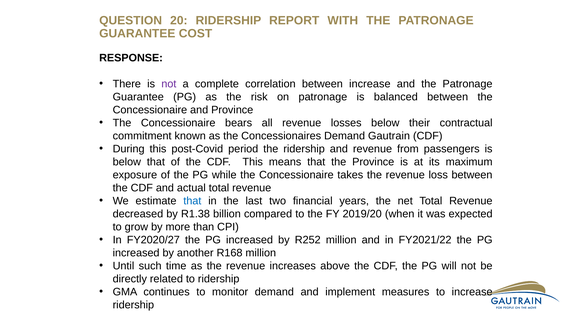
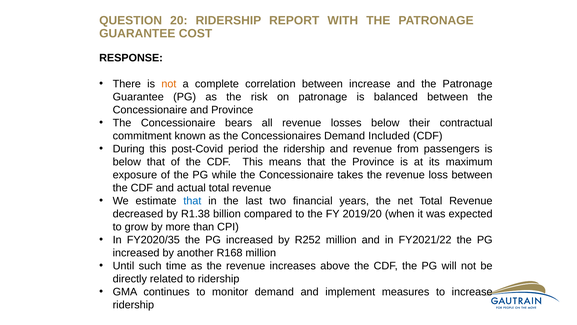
not colour: purple -> orange (169, 84)
Gautrain: Gautrain -> Included (389, 136)
FY2020/27: FY2020/27 -> FY2020/35 (153, 240)
